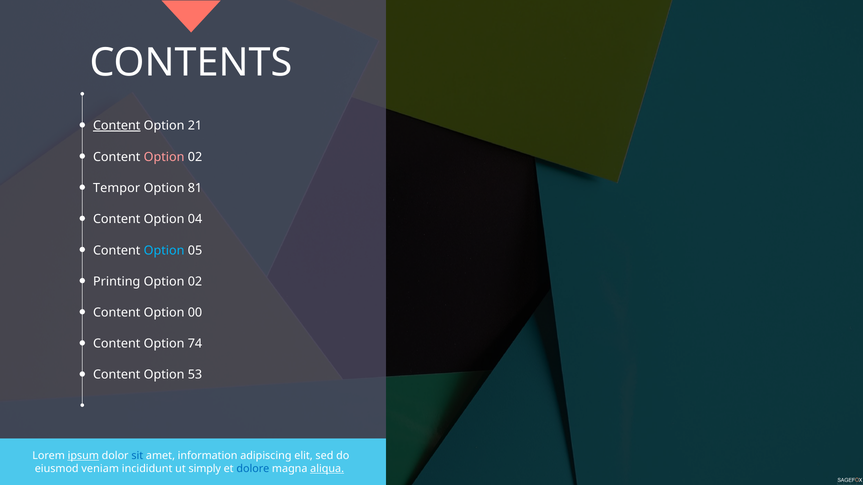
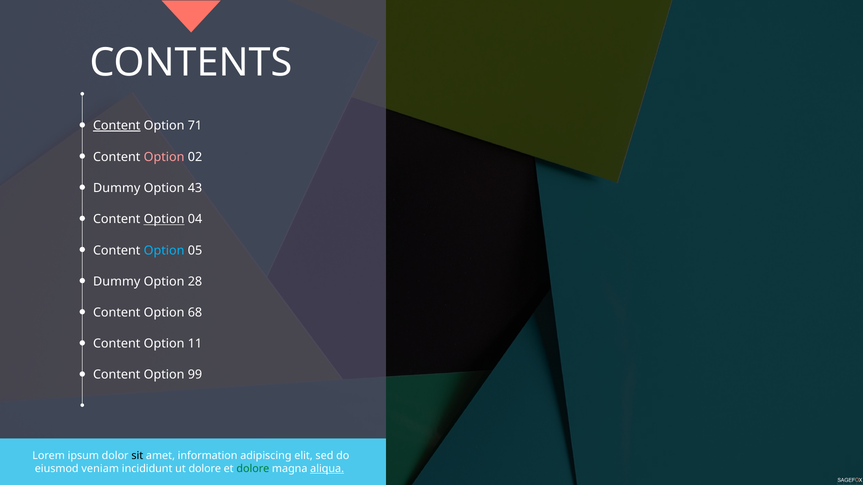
21: 21 -> 71 (195, 126)
Tempor: Tempor -> Dummy (117, 188)
81: 81 -> 43 (195, 188)
Option underline: none -> present (164, 219)
Printing: Printing -> Dummy (117, 282)
02: 02 -> 28 (195, 282)
00: 00 -> 68 (195, 313)
74: 74 -> 11 (195, 344)
53: 53 -> 99 (195, 375)
ipsum underline: present -> none (83, 456)
sit colour: blue -> black (137, 456)
ut simply: simply -> dolore (205, 469)
dolore colour: blue -> green (253, 469)
